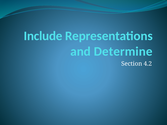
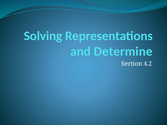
Include: Include -> Solving (43, 36)
